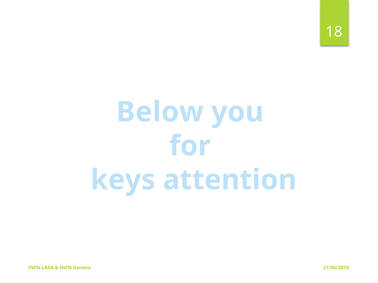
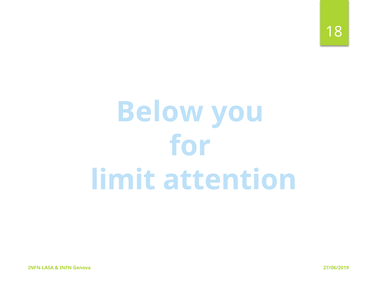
keys: keys -> limit (123, 180)
